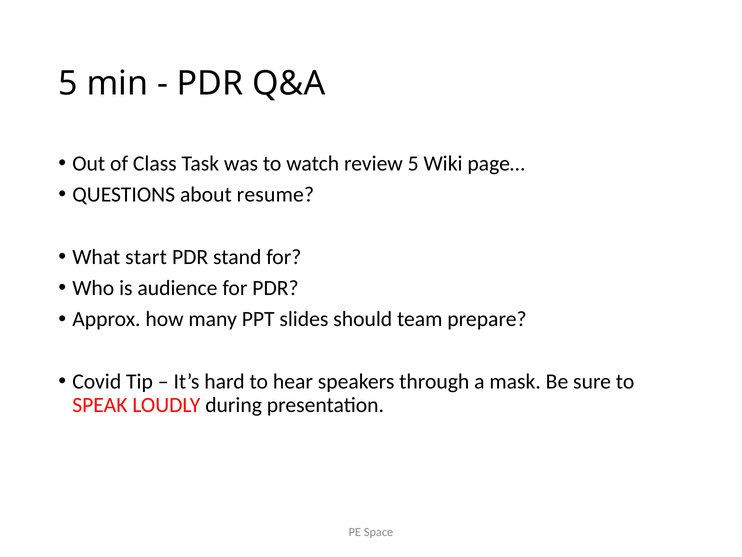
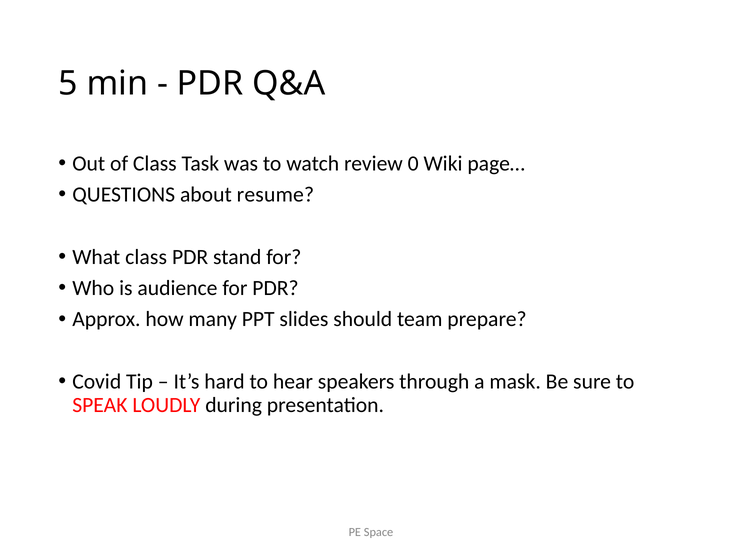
review 5: 5 -> 0 (413, 163)
What start: start -> class (146, 257)
